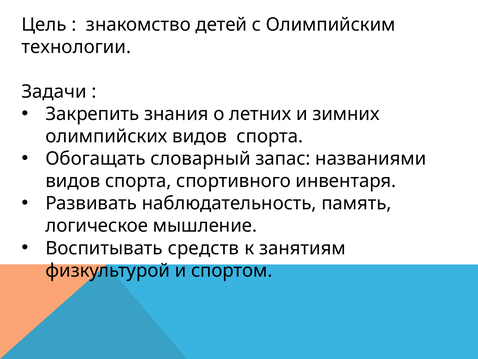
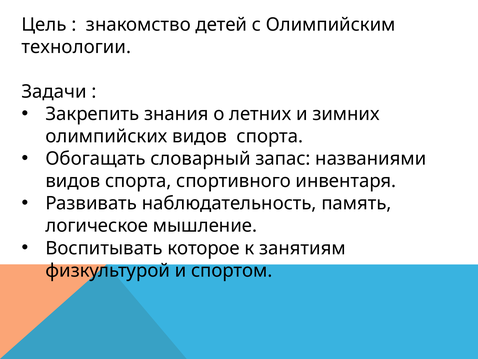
средств: средств -> которое (204, 248)
